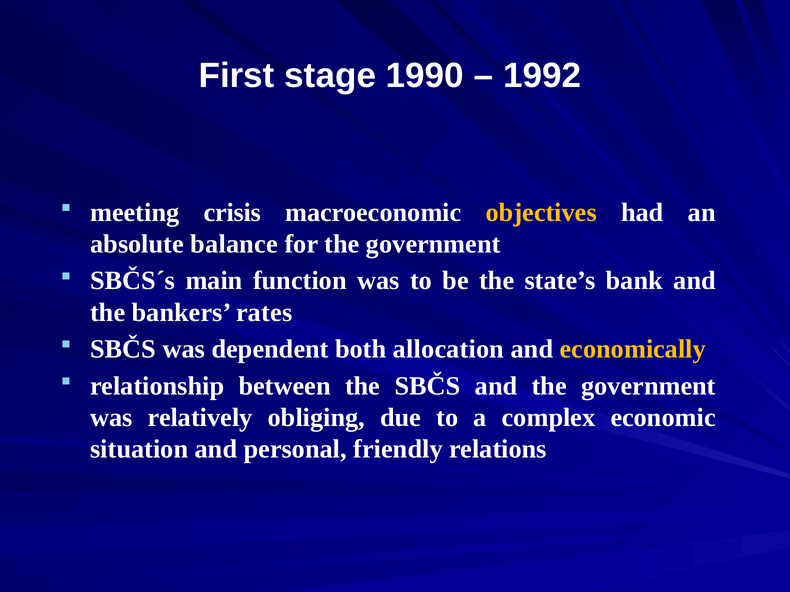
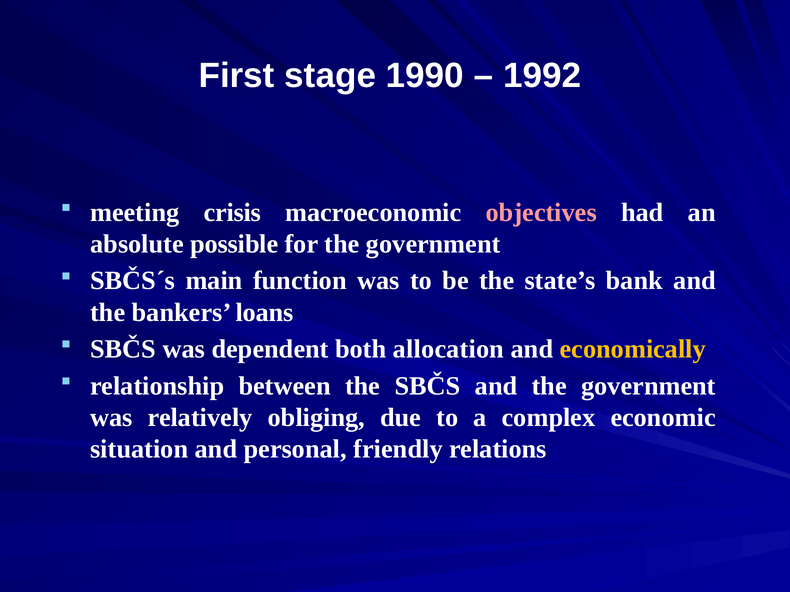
objectives colour: yellow -> pink (541, 213)
balance: balance -> possible (234, 244)
rates: rates -> loans (265, 313)
